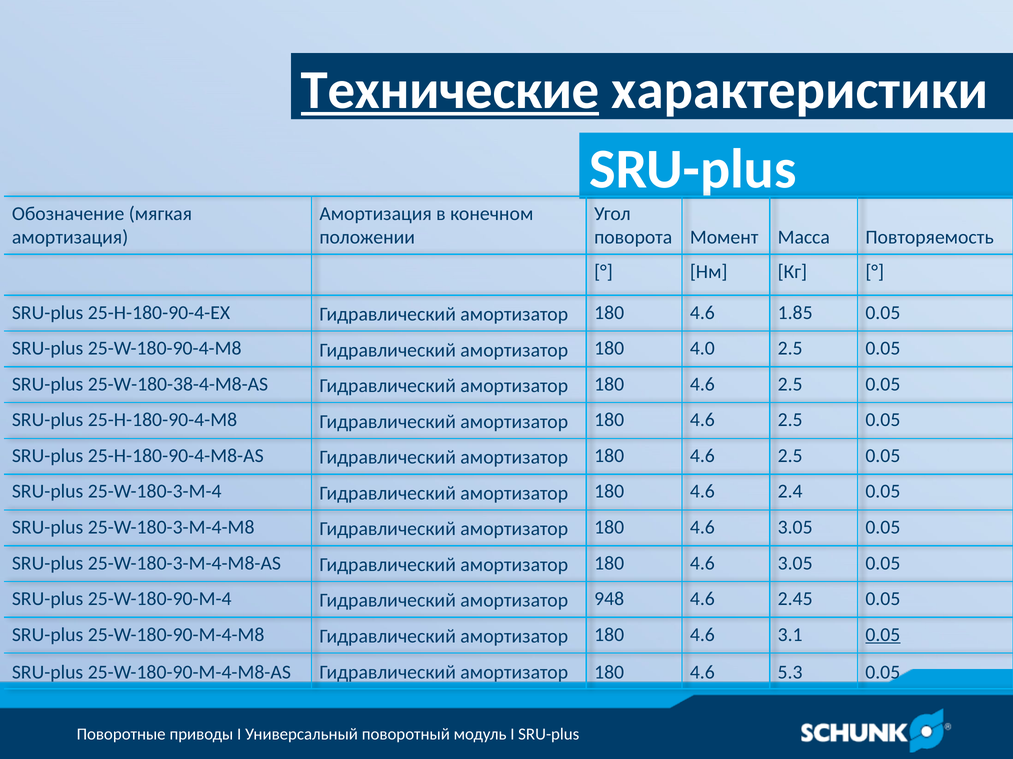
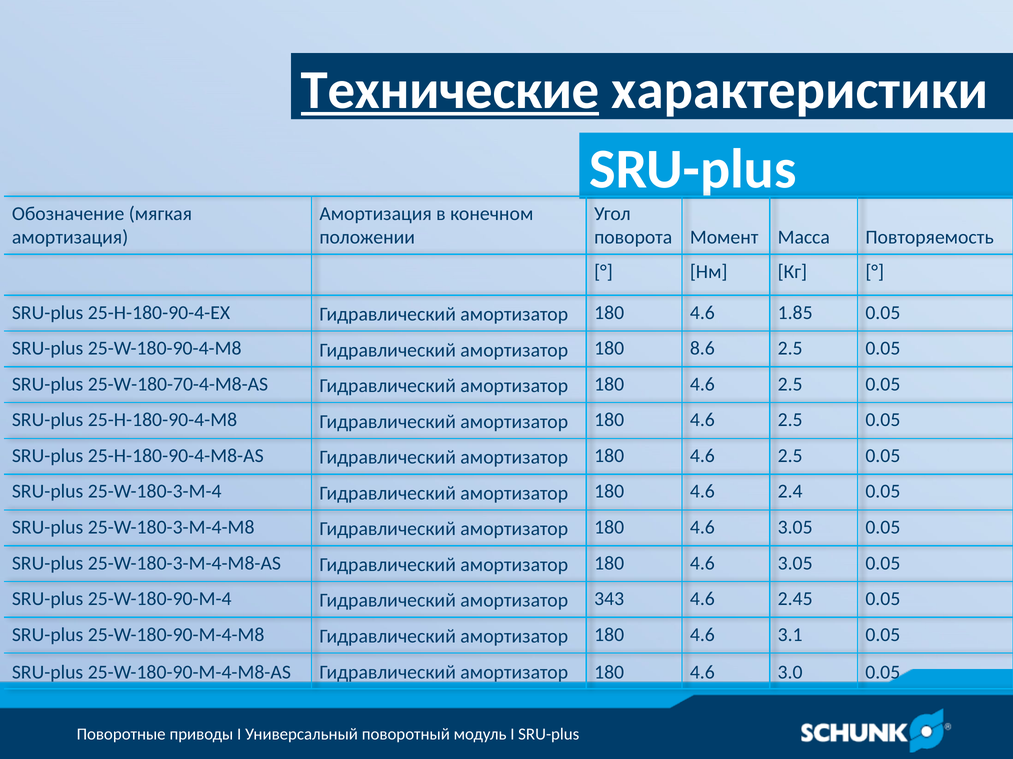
4.0: 4.0 -> 8.6 (702, 349)
25-W-180-38-4-M8-AS: 25-W-180-38-4-M8-AS -> 25-W-180-70-4-M8-AS (178, 385)
948: 948 -> 343 (609, 599)
0.05 underline: present -> none (883, 635)
5.3: 5.3 -> 3.0 (790, 673)
